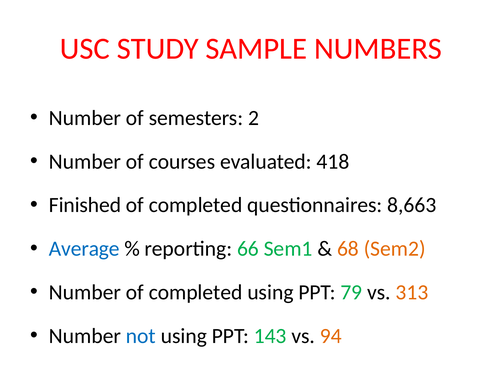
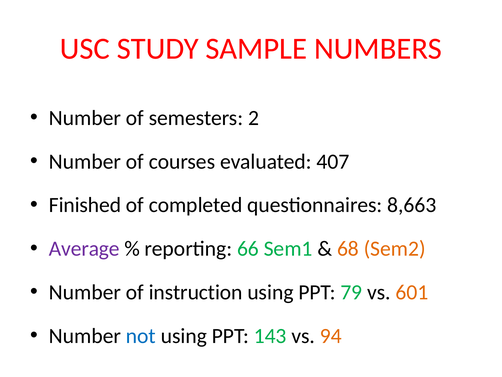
418: 418 -> 407 (333, 161)
Average colour: blue -> purple (84, 248)
Number of completed: completed -> instruction (196, 292)
313: 313 -> 601 (412, 292)
